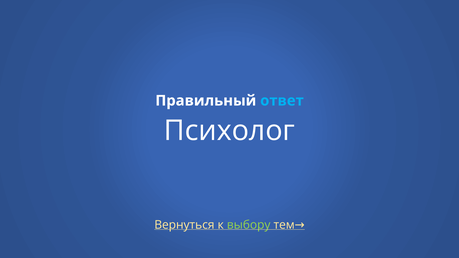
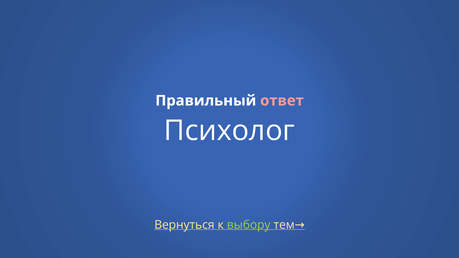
ответ colour: light blue -> pink (282, 101)
